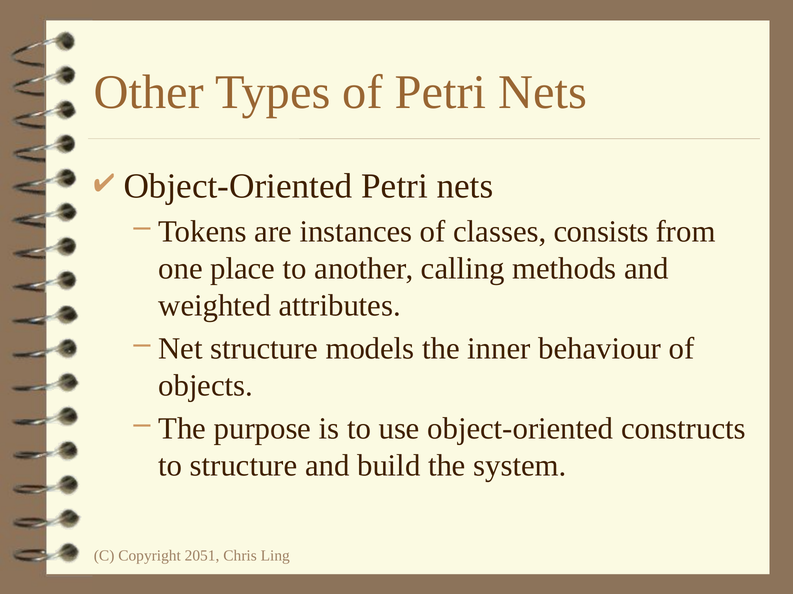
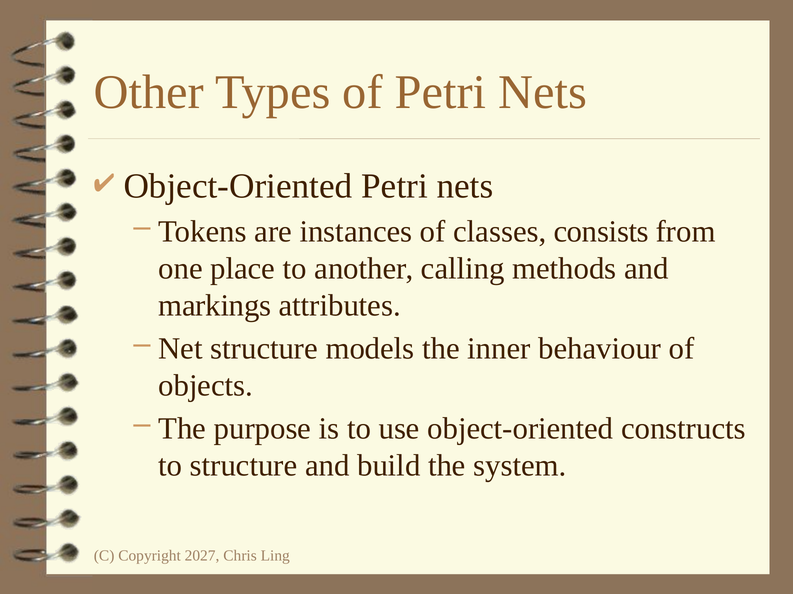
weighted: weighted -> markings (215, 306)
2051: 2051 -> 2027 (202, 556)
